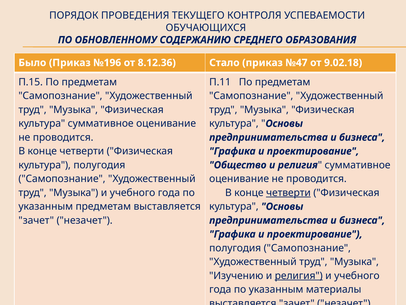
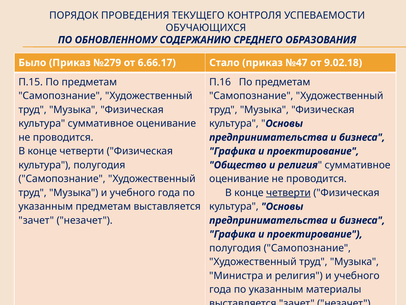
№196: №196 -> №279 (107, 63)
8.12.36: 8.12.36 -> 6.66.17 (157, 63)
П.11: П.11 -> П.16 (220, 82)
Изучению: Изучению -> Министра (236, 275)
религия underline: present -> none (299, 275)
